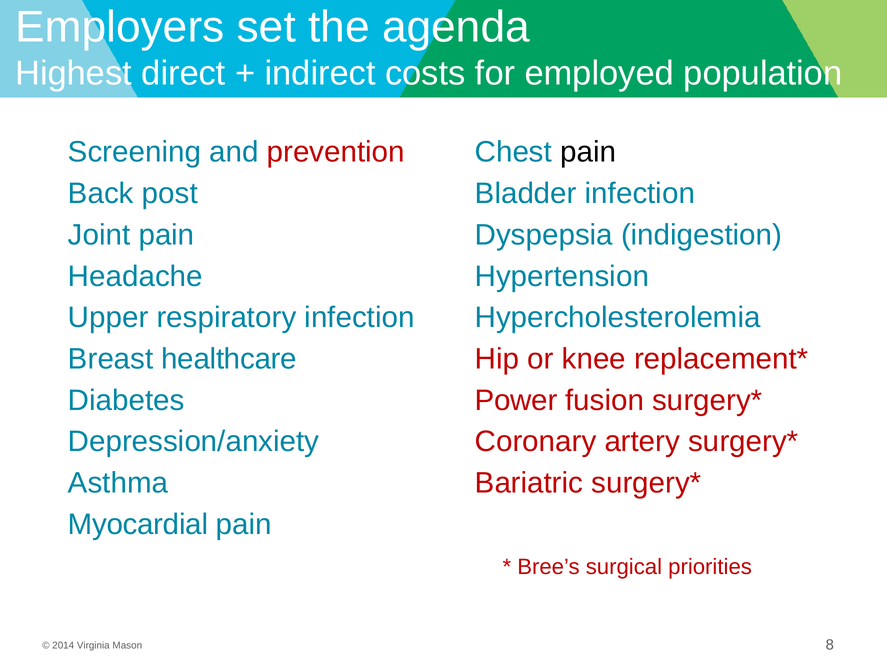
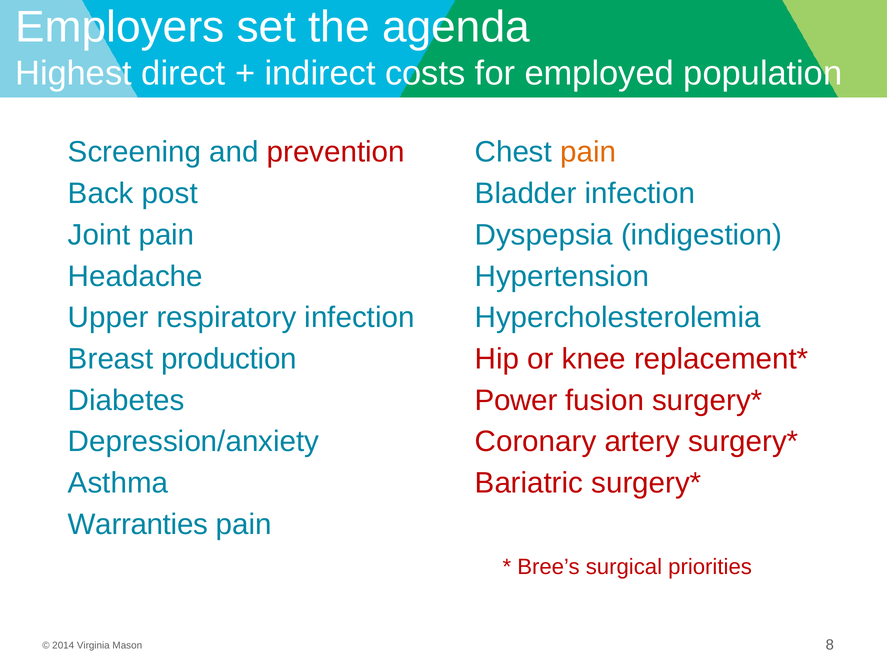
pain colour: black -> orange (588, 152)
healthcare: healthcare -> production (229, 359)
Myocardial: Myocardial -> Warranties (138, 525)
